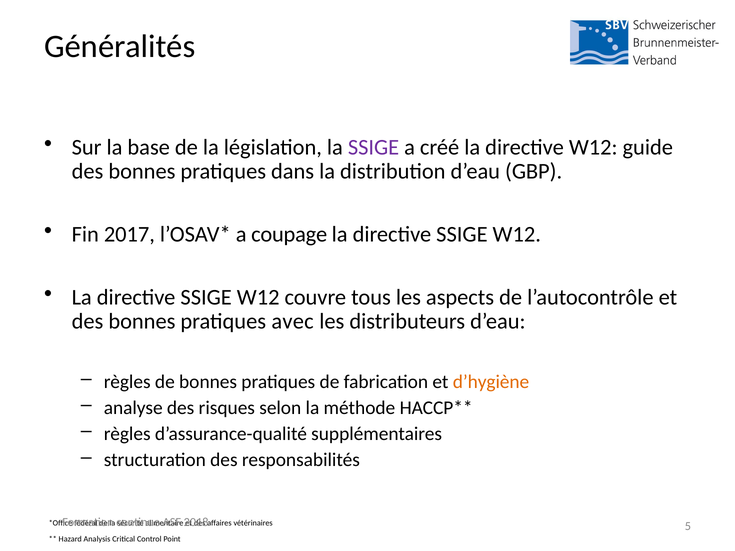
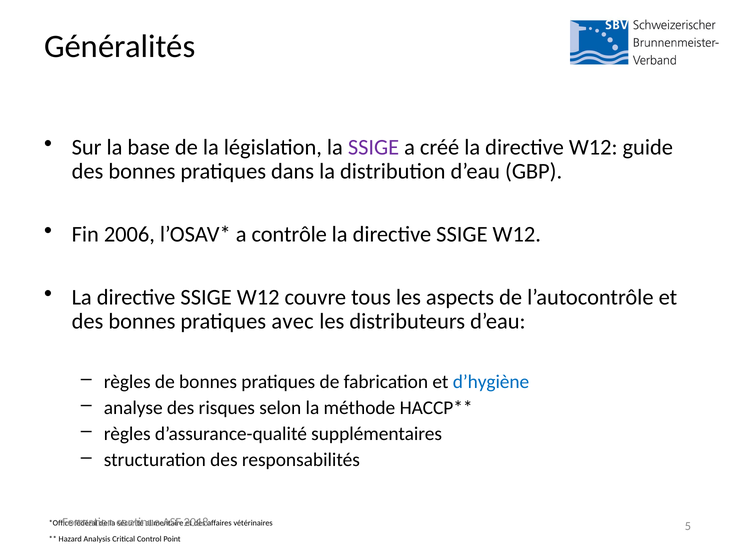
2017: 2017 -> 2006 (129, 235)
coupage: coupage -> contrôle (289, 235)
d’hygiène colour: orange -> blue (491, 382)
